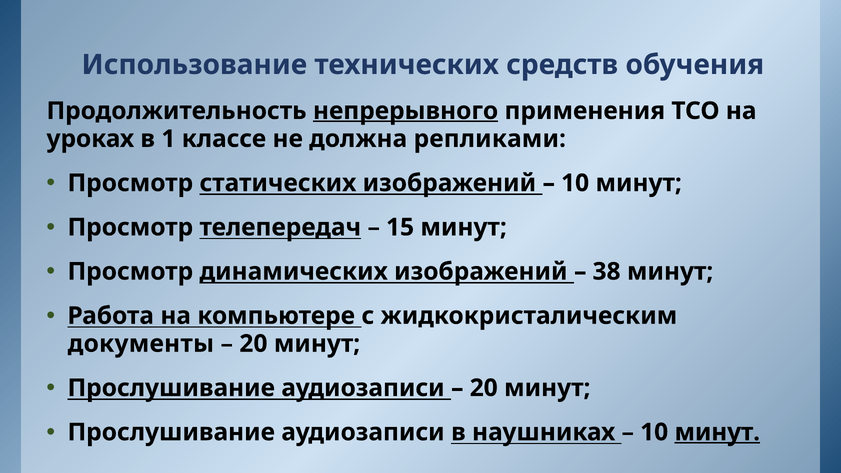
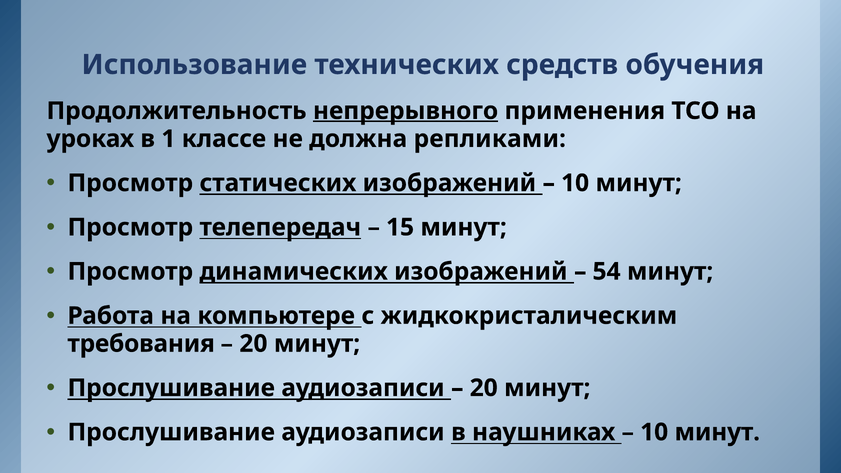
38: 38 -> 54 (607, 272)
документы: документы -> требования (141, 344)
минут underline: present -> none (717, 432)
